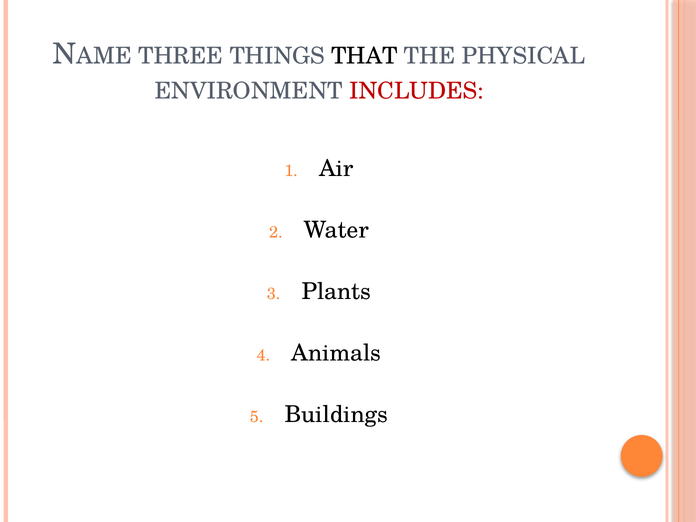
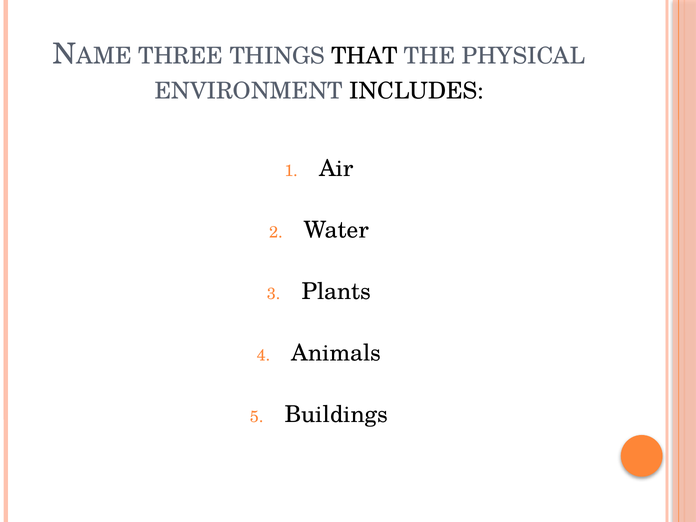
INCLUDES colour: red -> black (416, 91)
